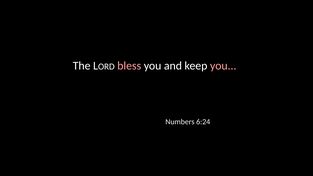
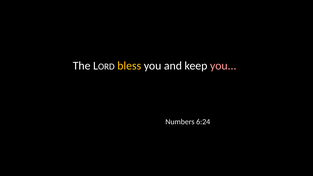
bless colour: pink -> yellow (129, 66)
